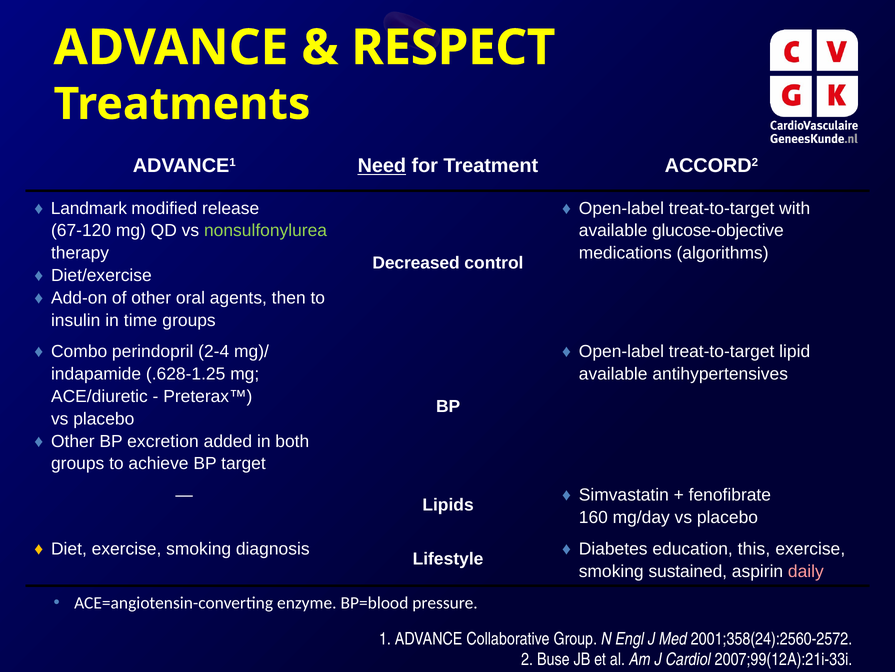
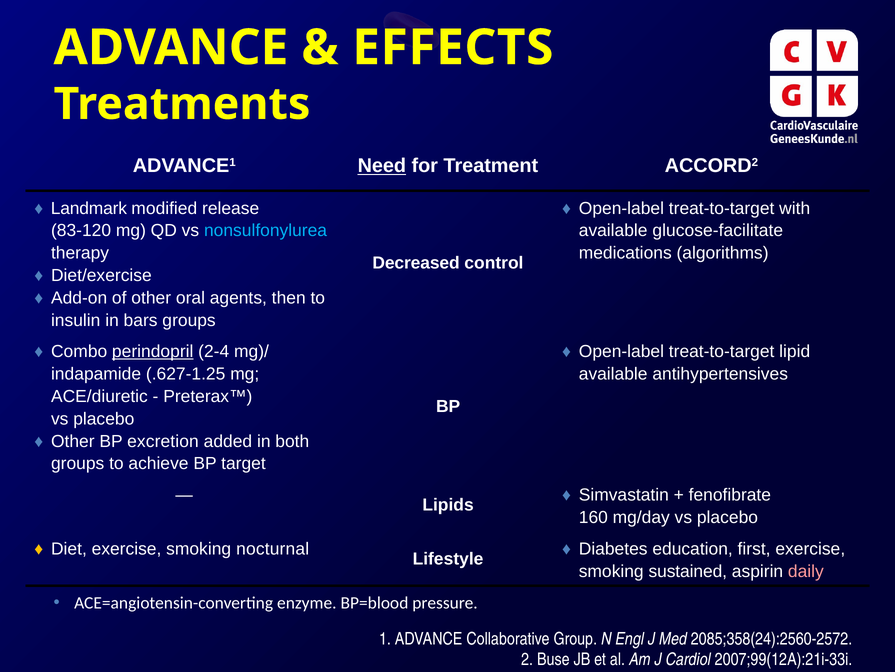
RESPECT: RESPECT -> EFFECTS (453, 48)
67-120: 67-120 -> 83-120 (81, 230)
nonsulfonylurea colour: light green -> light blue (266, 230)
glucose-objective: glucose-objective -> glucose-facilitate (718, 230)
time: time -> bars (141, 320)
perindopril underline: none -> present (153, 351)
.628-1.25: .628-1.25 -> .627-1.25 (186, 374)
diagnosis: diagnosis -> nocturnal (273, 548)
this: this -> first (754, 548)
2001;358(24):2560-2572: 2001;358(24):2560-2572 -> 2085;358(24):2560-2572 (772, 638)
